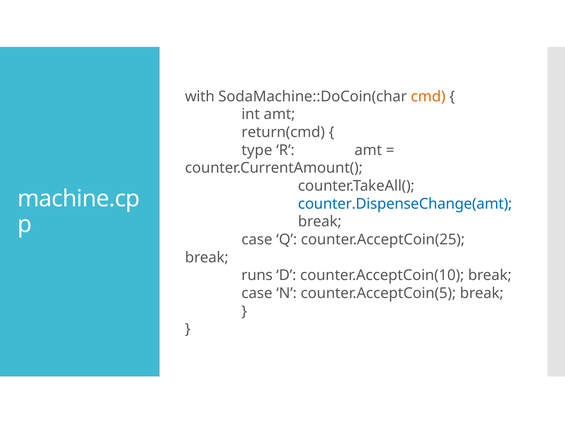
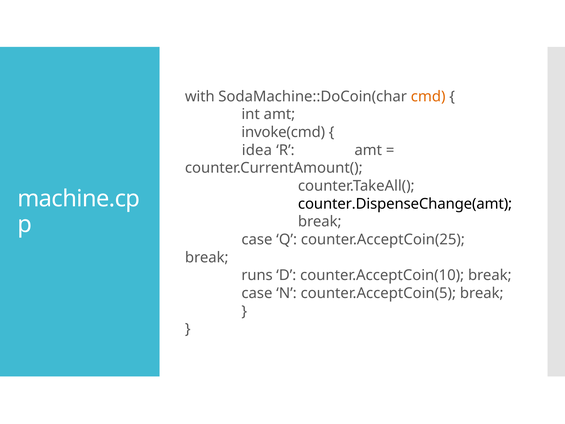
return(cmd: return(cmd -> invoke(cmd (283, 132)
type: type -> idea (257, 150)
counter.DispenseChange(amt colour: blue -> black (405, 204)
